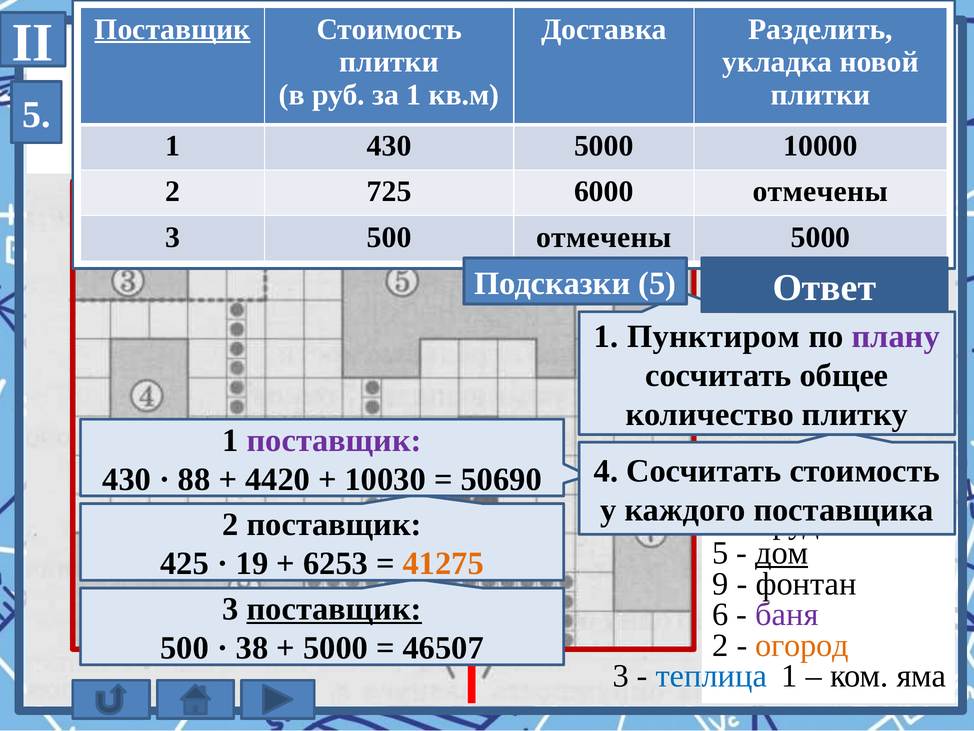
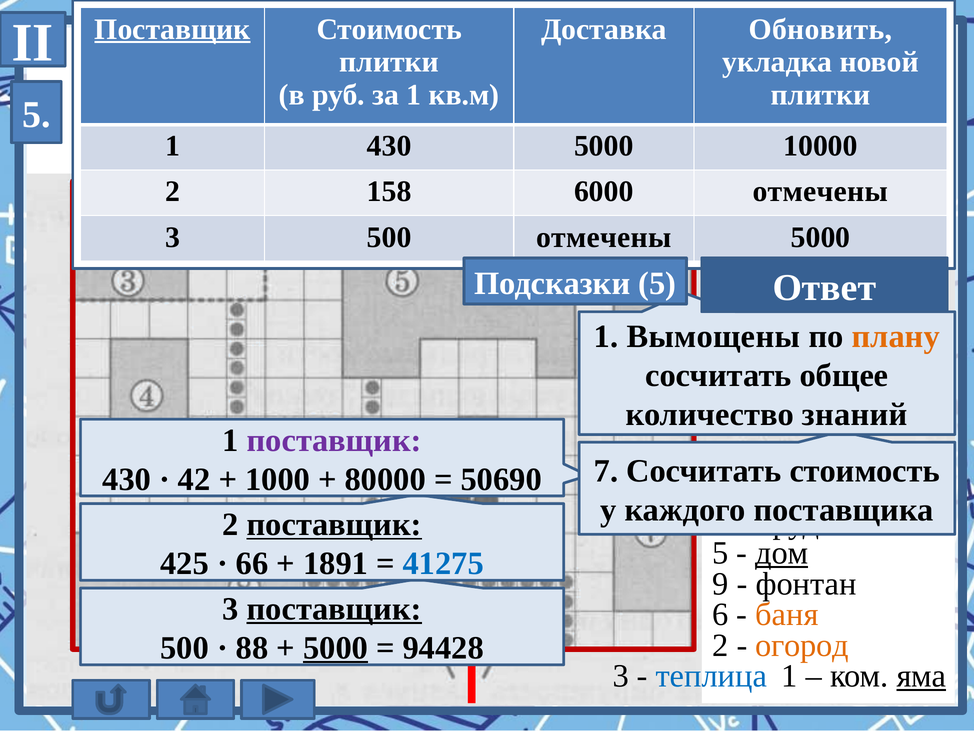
Доставка Разделить: Разделить -> Обновить (820, 29)
725: 725 -> 158 (389, 192)
Пунктиром: Пунктиром -> Вымощены (713, 336)
плану colour: purple -> orange (896, 336)
количество плитку: плитку -> знаний (855, 414)
88: 88 -> 42 (194, 479)
4420: 4420 -> 1000 (278, 479)
10030: 10030 -> 80000 (385, 479)
50690 4: 4 -> 7 (606, 471)
поставщик underline: none -> present (334, 524)
19: 19 -> 66 (252, 563)
6253: 6253 -> 1891 (336, 563)
41275 colour: orange -> blue (443, 563)
баня colour: purple -> orange (787, 614)
38: 38 -> 88 (252, 648)
5000 underline: none -> present (336, 648)
46507: 46507 -> 94428 (443, 648)
яма underline: none -> present (921, 676)
